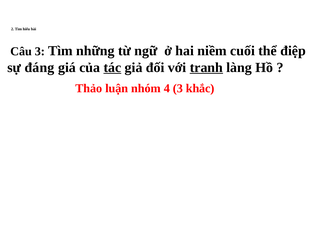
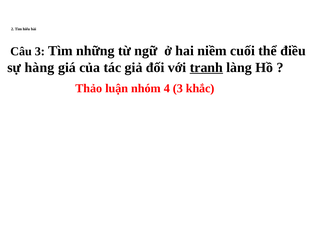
điệp: điệp -> điều (293, 51)
đáng: đáng -> hàng (39, 67)
tác underline: present -> none (112, 67)
